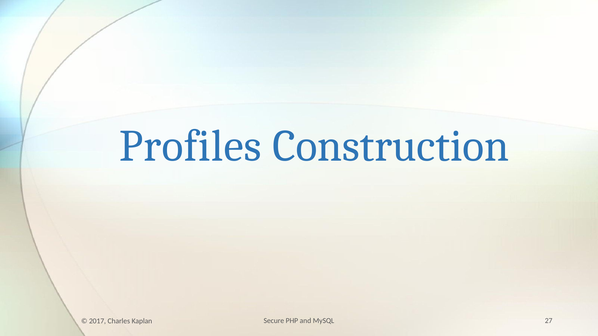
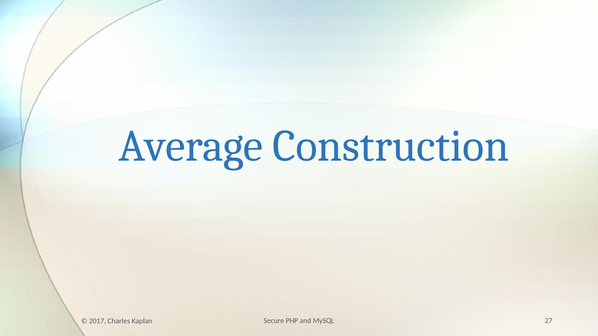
Profiles: Profiles -> Average (191, 146)
